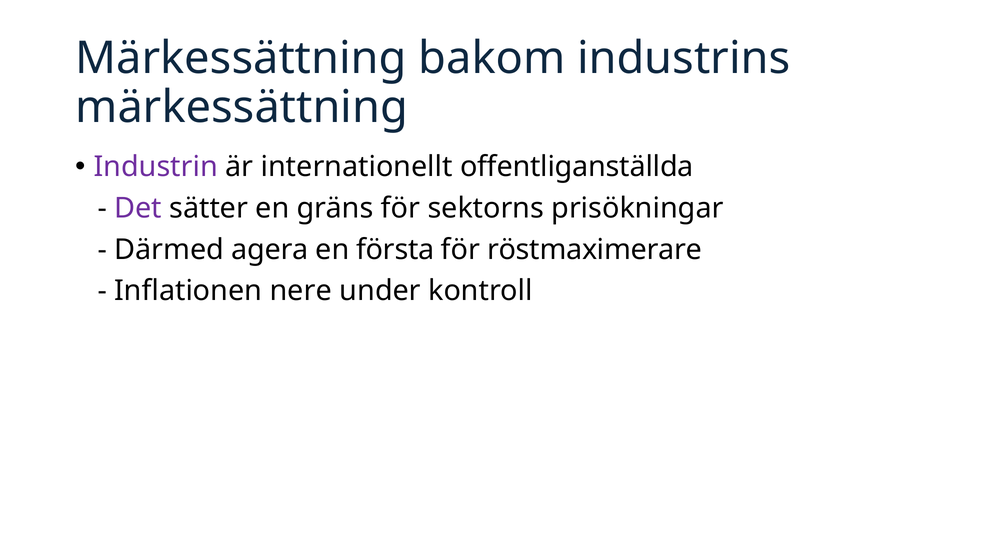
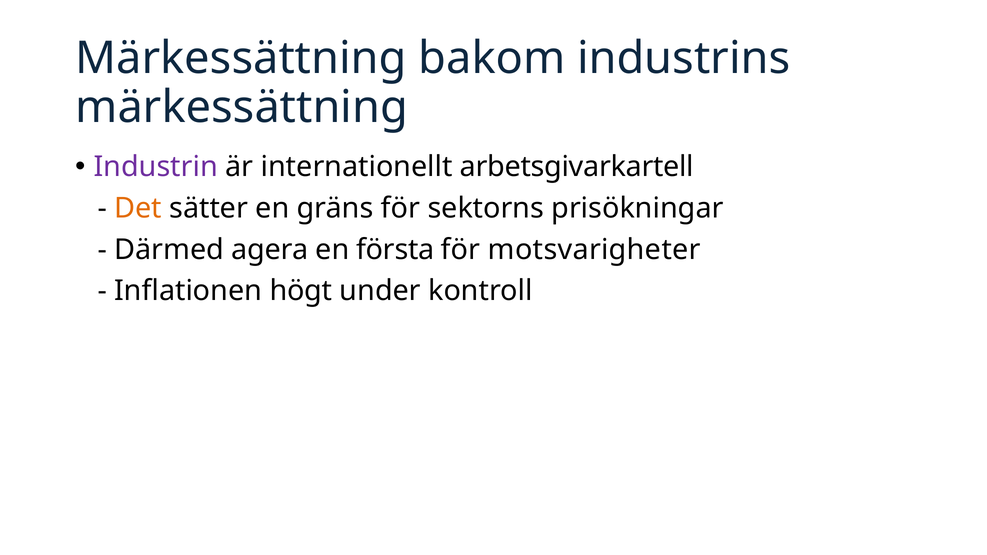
offentliganställda: offentliganställda -> arbetsgivarkartell (577, 167)
Det colour: purple -> orange (138, 208)
röstmaximerare: röstmaximerare -> motsvarigheter (594, 250)
nere: nere -> högt (301, 291)
